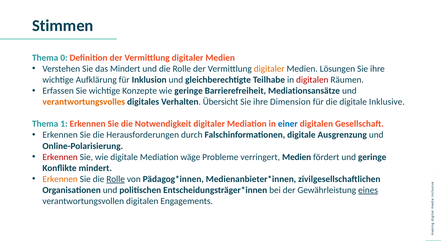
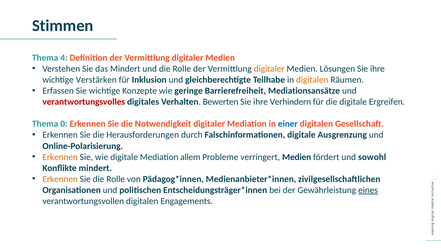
0: 0 -> 4 (64, 58)
Aufklärung: Aufklärung -> Verstärken (96, 80)
digitalen colour: red -> orange (312, 80)
verantwortungsvolles colour: orange -> red (84, 102)
Übersicht: Übersicht -> Bewerten (221, 102)
Dimension: Dimension -> Verhindern (290, 102)
Inklusive: Inklusive -> Ergreifen (387, 102)
1: 1 -> 0 (64, 124)
Erkennen colour: red -> orange (60, 157)
wäge: wäge -> allem (190, 157)
und geringe: geringe -> sowohl (372, 157)
Rolle underline: present -> none (116, 179)
